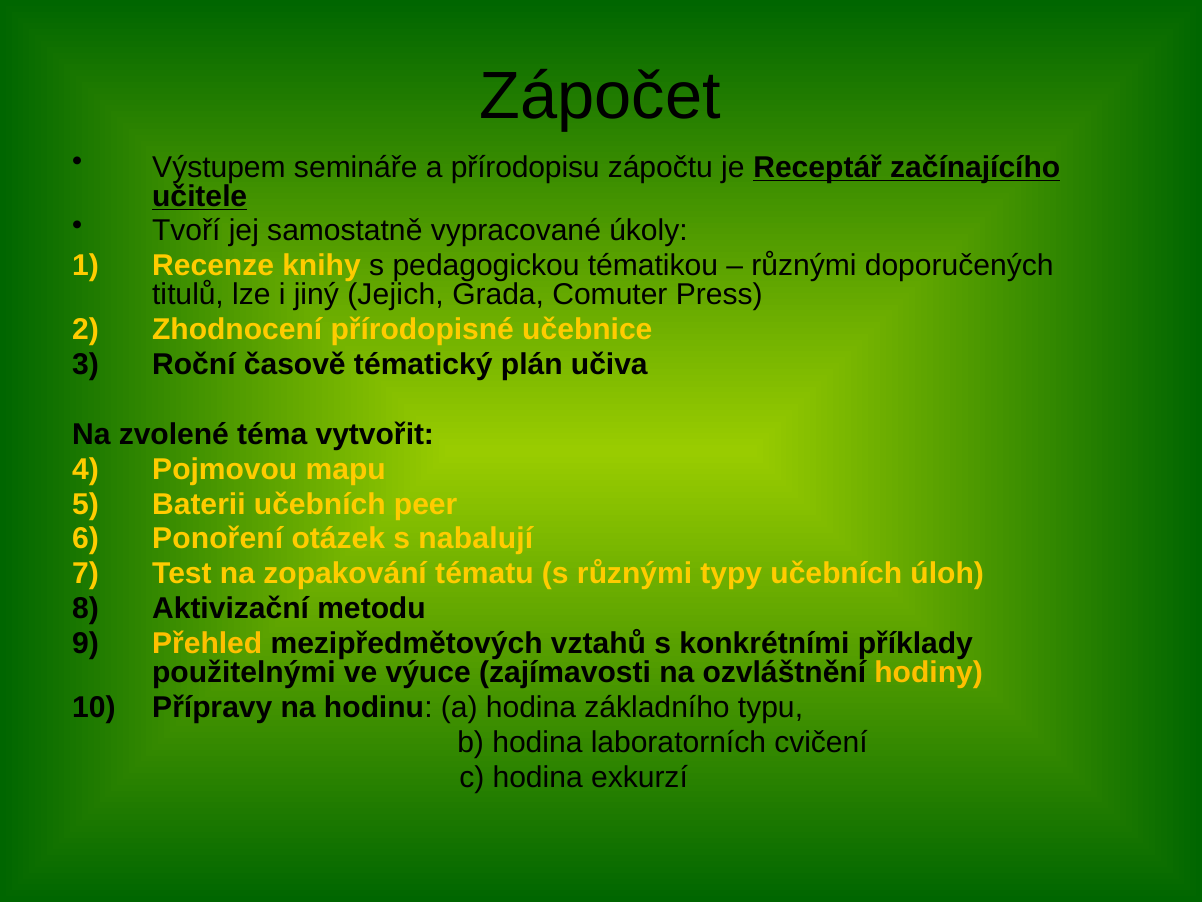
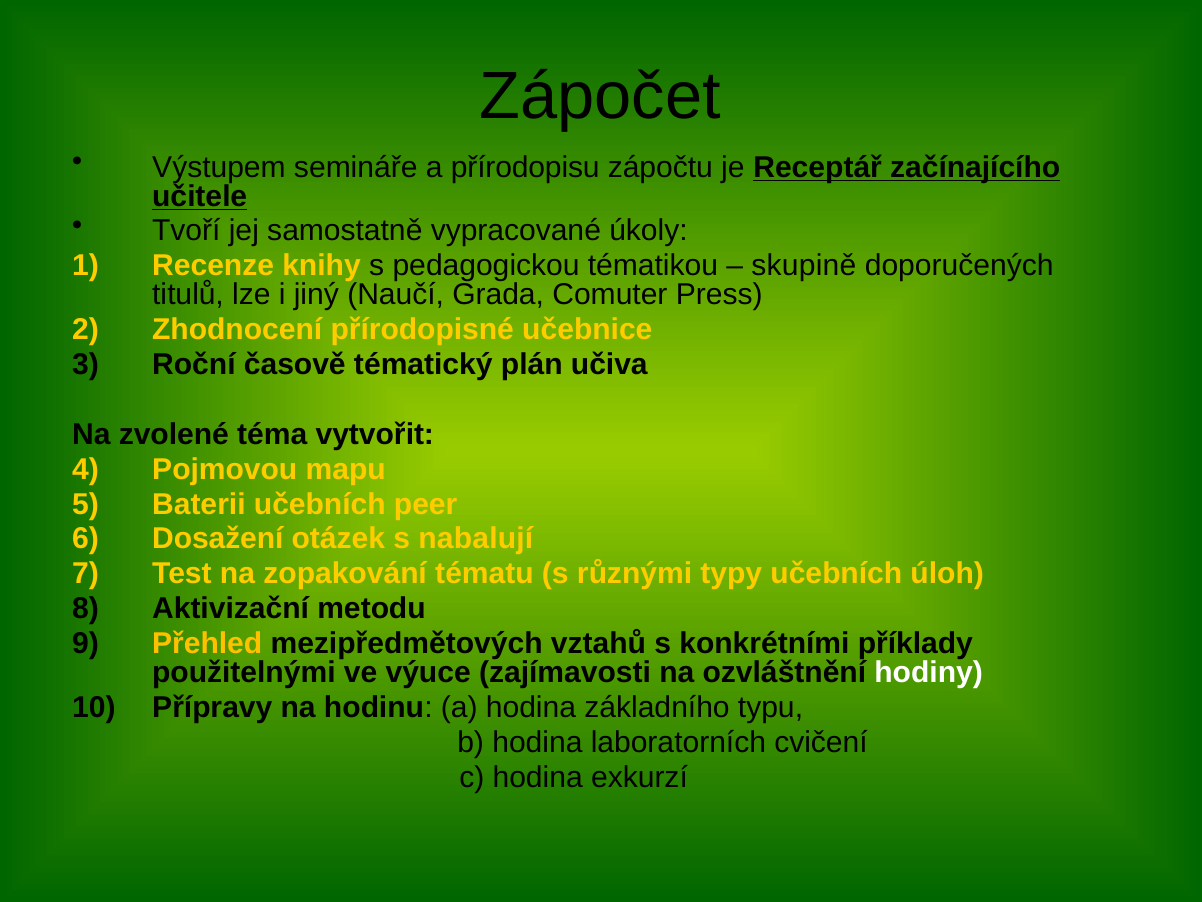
různými: různými -> skupině (804, 266)
Jejich: Jejich -> Naučí (396, 295)
Ponoření: Ponoření -> Dosažení (218, 539)
hodiny colour: yellow -> white (929, 672)
